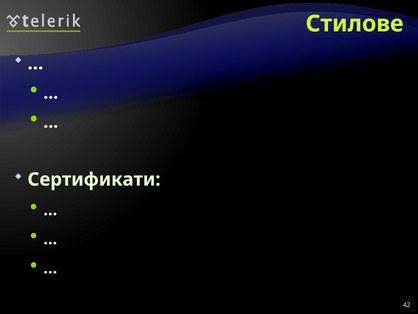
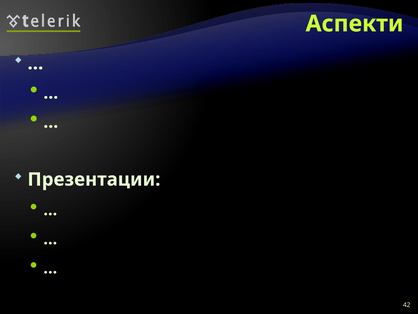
Стилове: Стилове -> Аспекти (355, 24)
Сертификати: Сертификати -> Презентации (94, 179)
